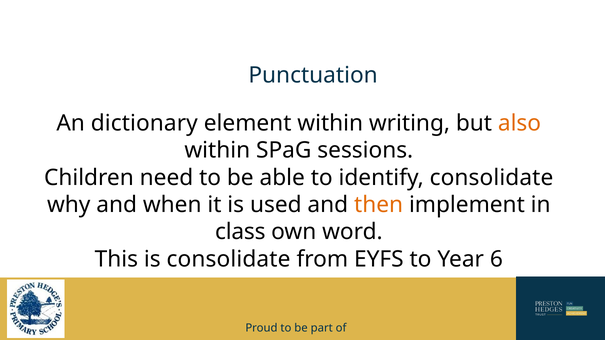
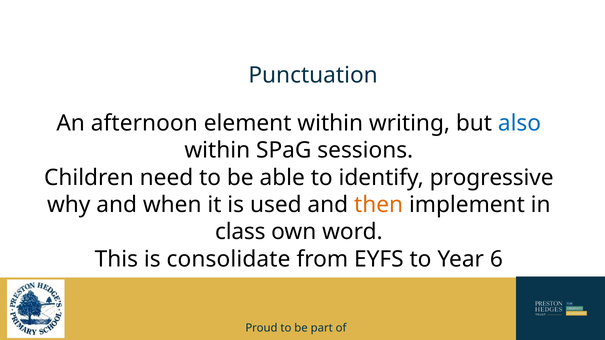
dictionary: dictionary -> afternoon (144, 123)
also colour: orange -> blue (520, 123)
identify consolidate: consolidate -> progressive (492, 178)
